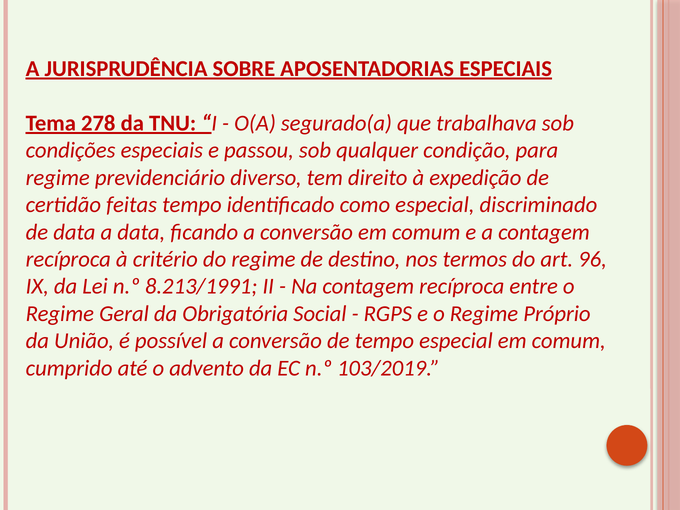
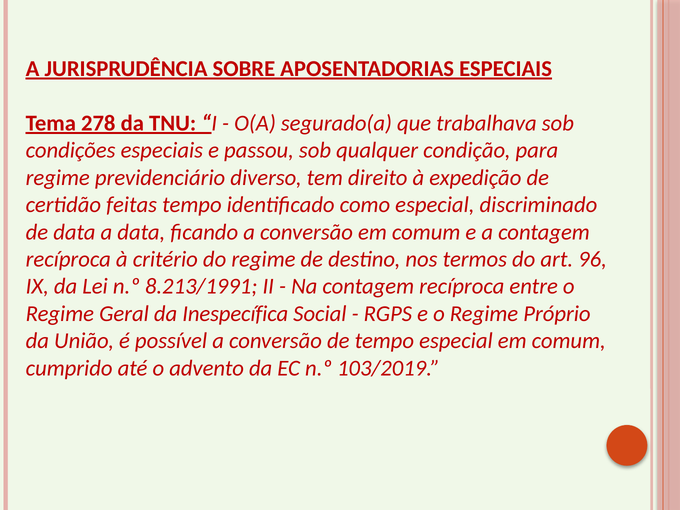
Obrigatória: Obrigatória -> Inespecífica (235, 314)
